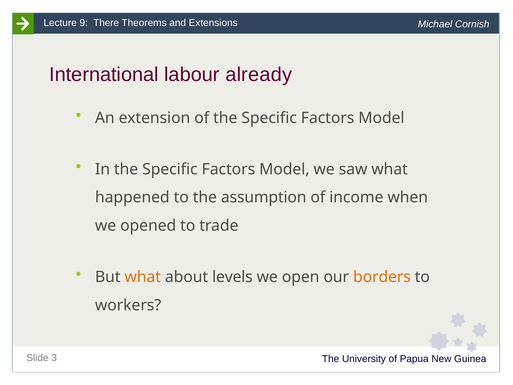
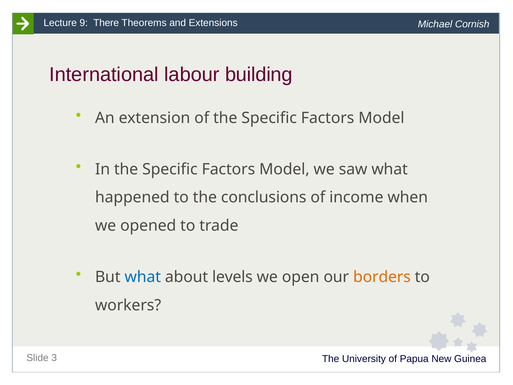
already: already -> building (259, 75)
assumption: assumption -> conclusions (264, 197)
what colour: orange -> blue (143, 277)
